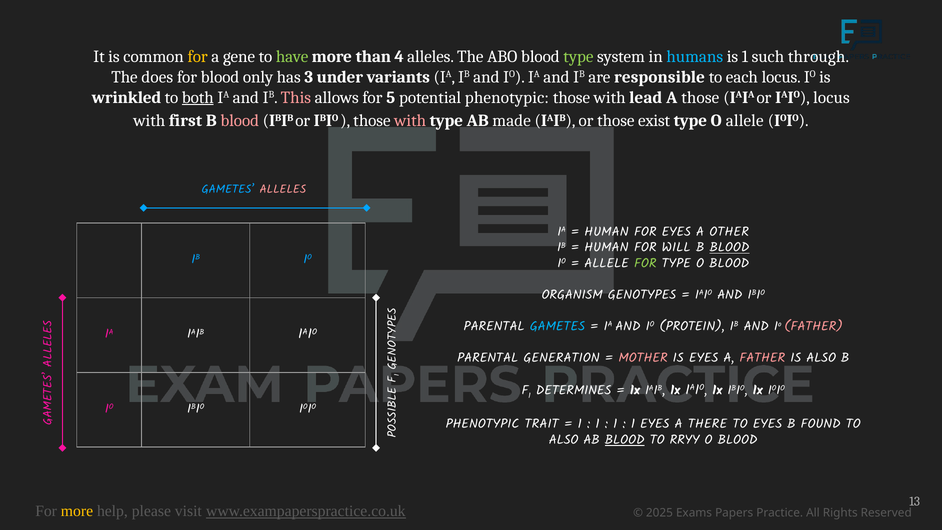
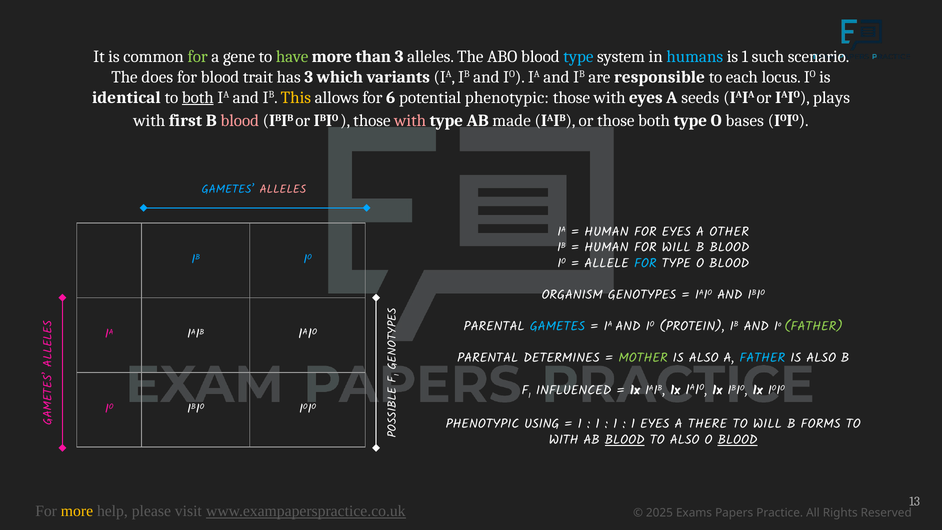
for colour: yellow -> light green (198, 57)
than 4: 4 -> 3 (399, 57)
type colour: light green -> light blue (578, 57)
through: through -> scenario (819, 57)
only: only -> trait (258, 77)
under: under -> which (340, 77)
wrinkled: wrinkled -> identical (126, 97)
This colour: pink -> yellow (296, 97)
5: 5 -> 6 (391, 97)
with lead: lead -> eyes (646, 97)
A those: those -> seeds (700, 97)
IAIO locus: locus -> plays (831, 97)
those exist: exist -> both (654, 121)
O allele: allele -> bases (745, 121)
BLOOD underline: present -> none (729, 248)
FOR colour: light green -> light blue (645, 263)
FATHER colour: pink -> light green (814, 326)
GENERATION: GENERATION -> DETERMINES (562, 358)
MOTHER colour: pink -> light green (643, 358)
EYES: EYES -> ALSO (704, 358)
FATHER colour: pink -> light blue (762, 358)
DETERMINES: DETERMINES -> INFLUENCED (574, 390)
TRAIT: TRAIT -> USING (542, 424)
TO EYES: EYES -> WILL (767, 424)
FOUND: FOUND -> FORMS (821, 424)
ALSO: ALSO -> WITH (564, 440)
TO RRYY: RRYY -> ALSO (685, 440)
BLOOD underline: none -> present (738, 440)
